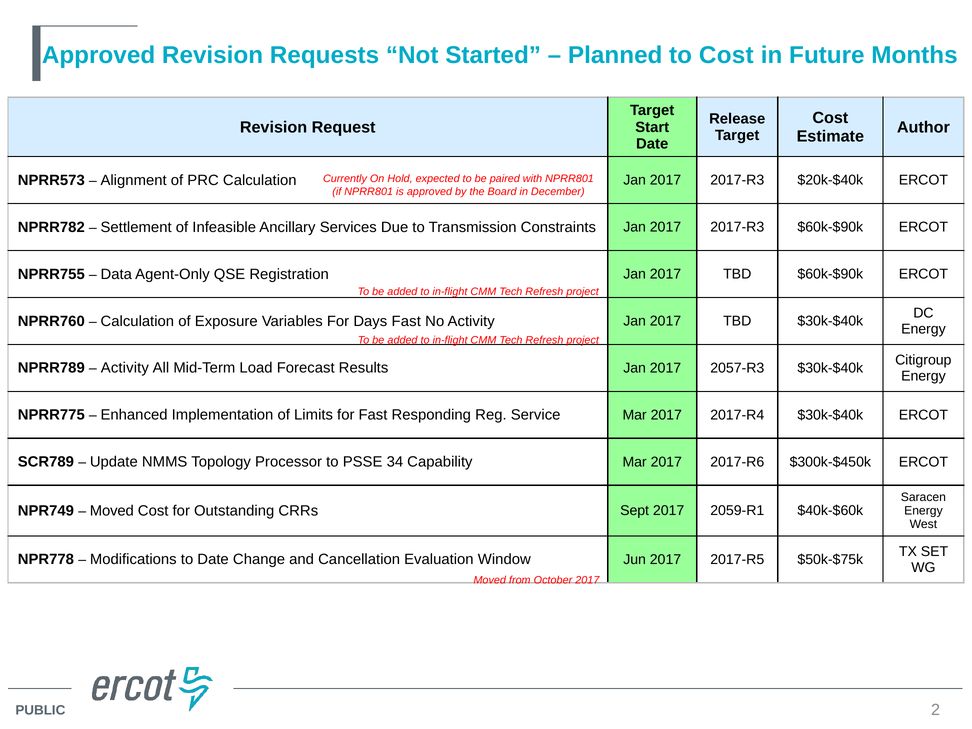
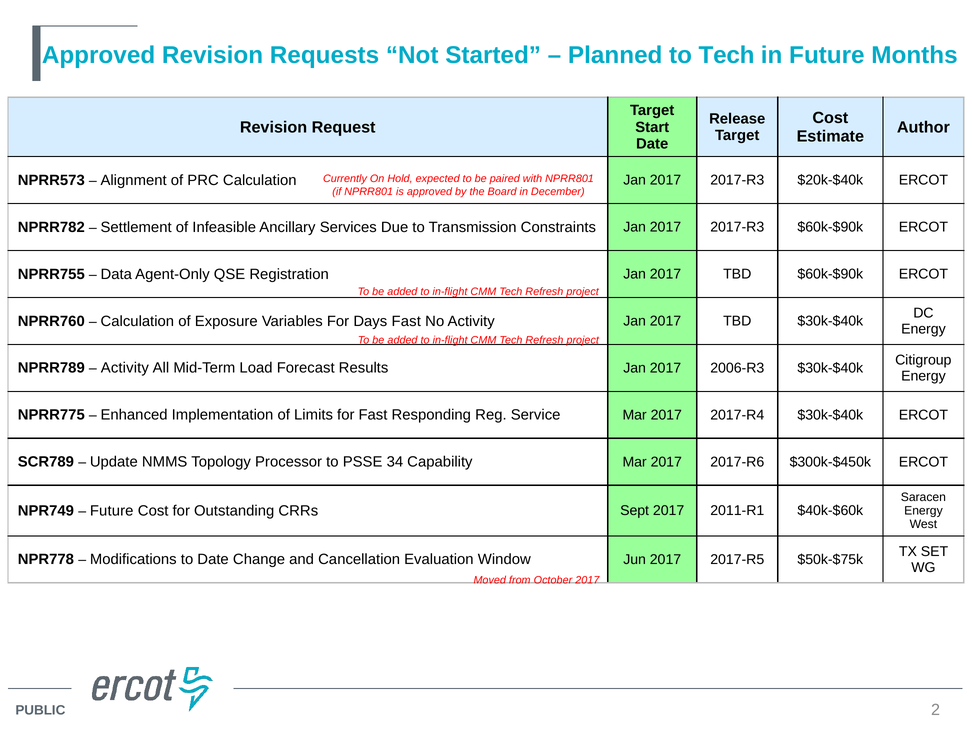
to Cost: Cost -> Tech (727, 55)
2057-R3: 2057-R3 -> 2006-R3 (737, 368)
Moved: Moved -> Future (112, 511)
2059-R1: 2059-R1 -> 2011-R1 (737, 511)
